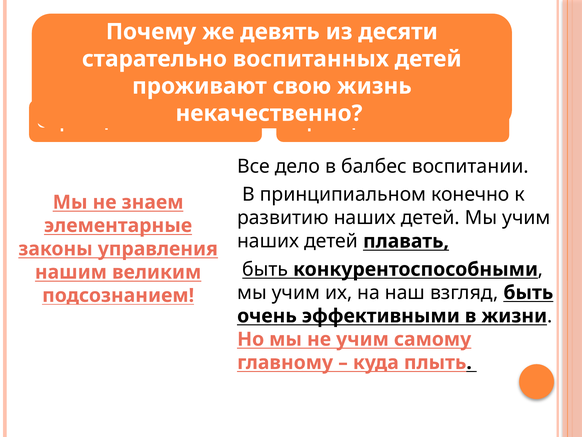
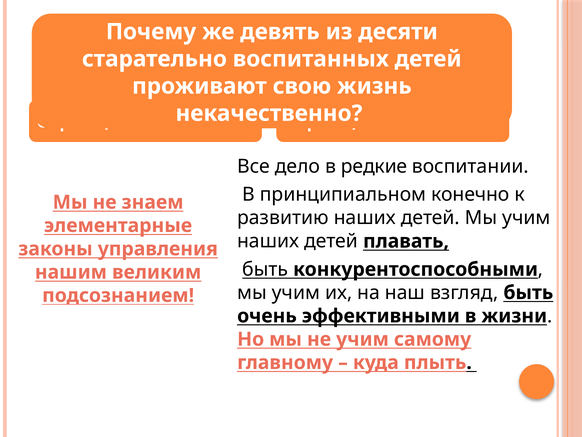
балбес: балбес -> редкие (374, 166)
